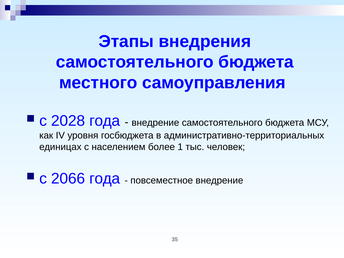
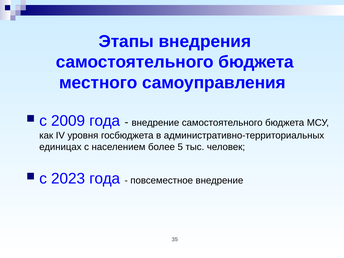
2028: 2028 -> 2009 (68, 121)
1: 1 -> 5 (180, 147)
2066: 2066 -> 2023 (68, 179)
